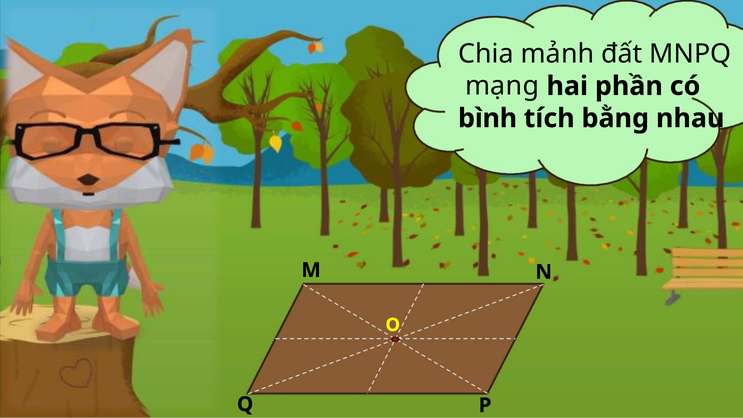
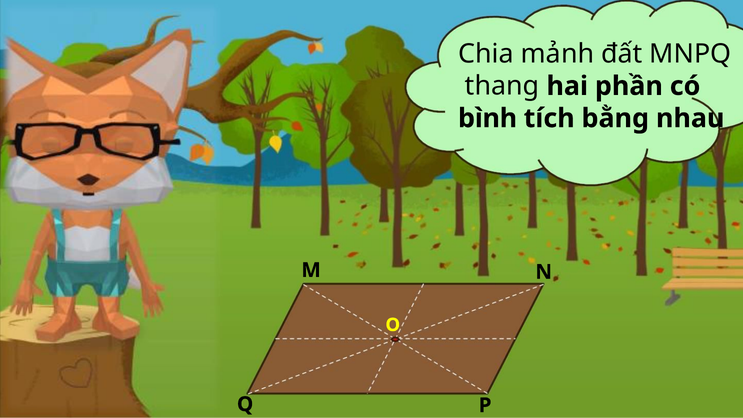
mạng: mạng -> thang (502, 86)
